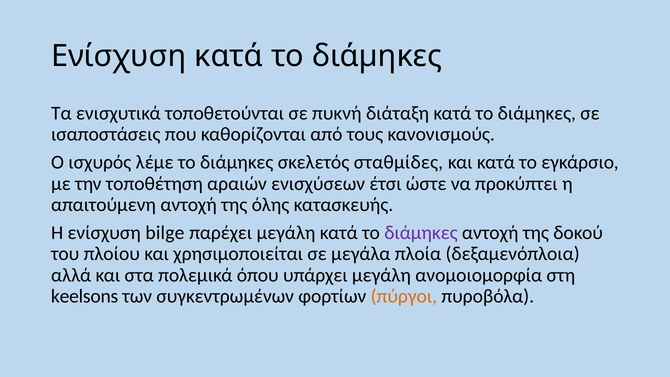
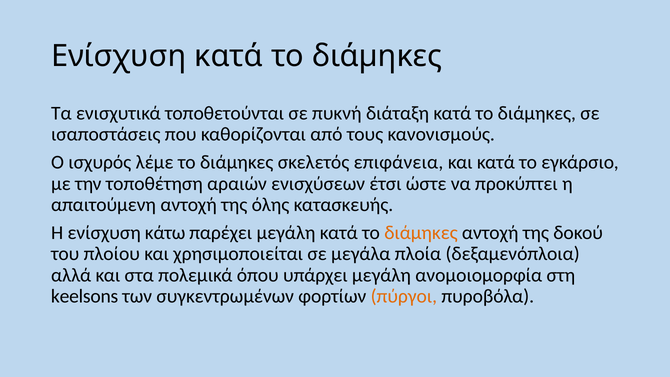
σταθµίδες: σταθµίδες -> επιφάνεια (398, 162)
bilge: bilge -> κάτω (165, 233)
διάµηκες colour: purple -> orange (421, 233)
